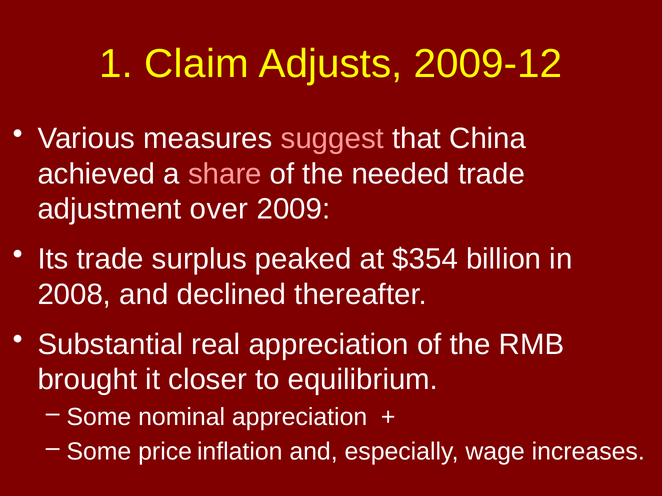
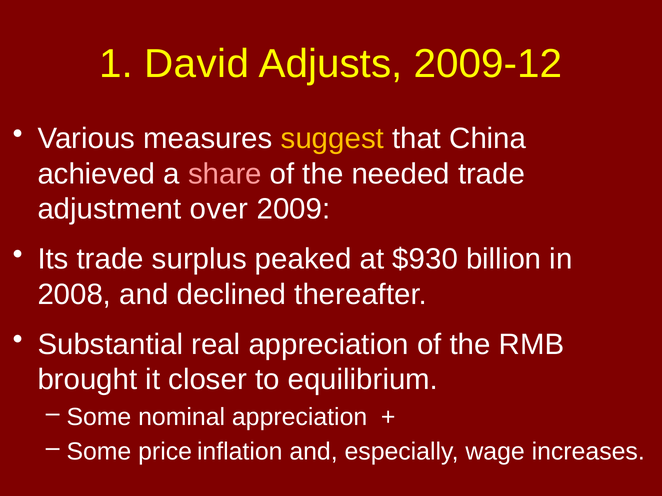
Claim: Claim -> David (197, 64)
suggest colour: pink -> yellow (332, 139)
$354: $354 -> $930 (425, 260)
